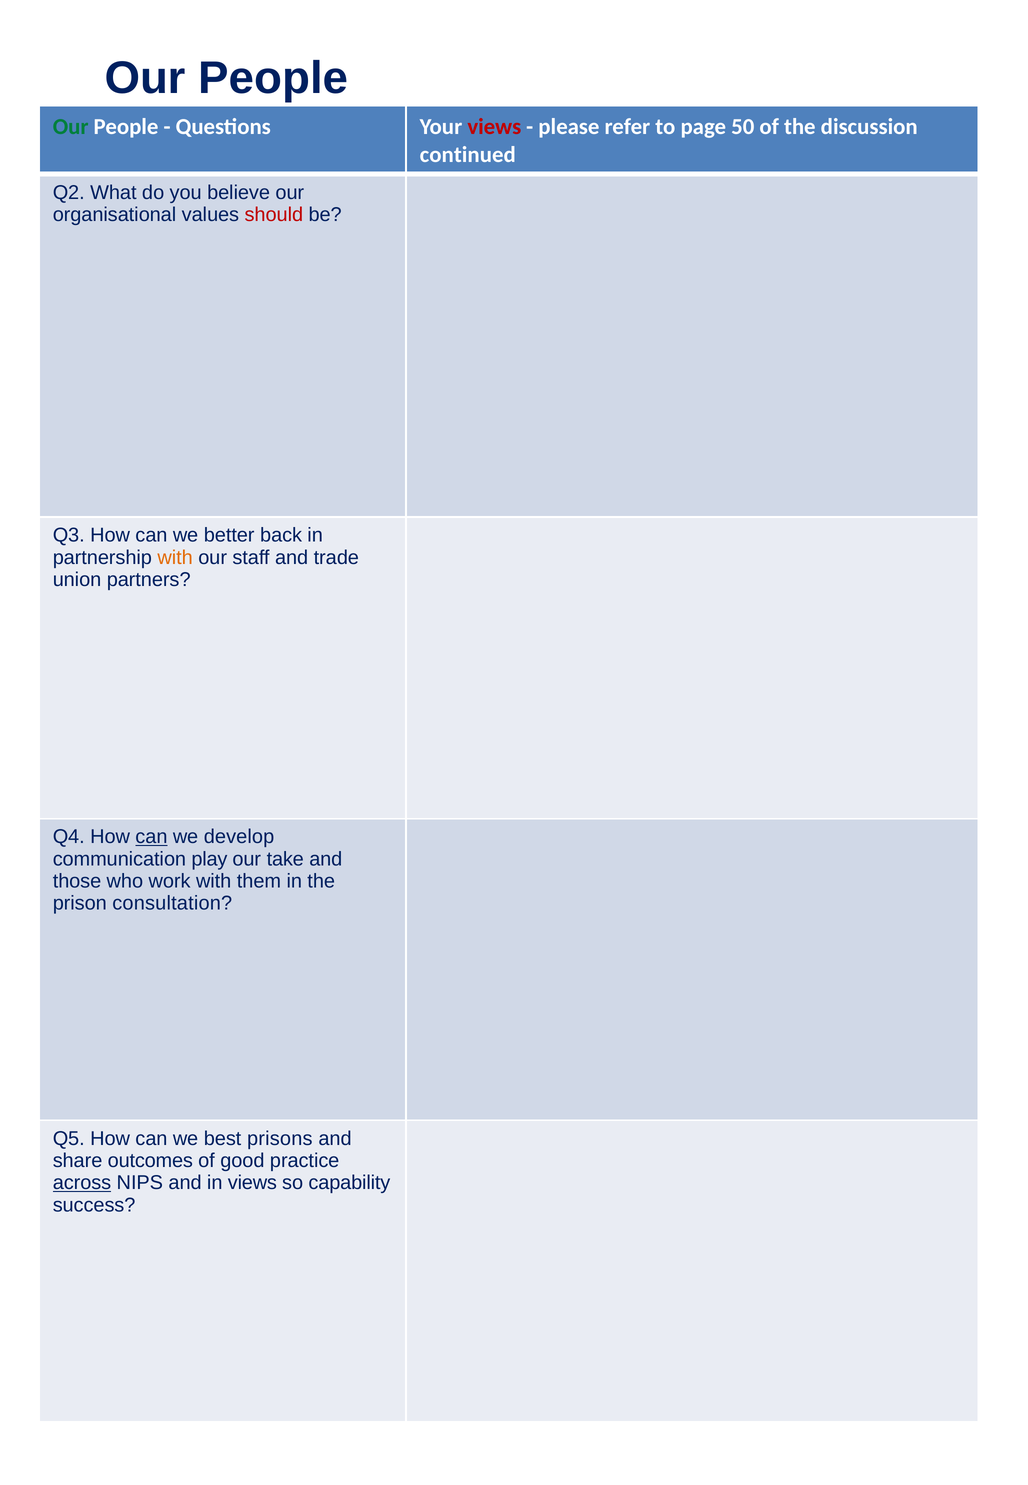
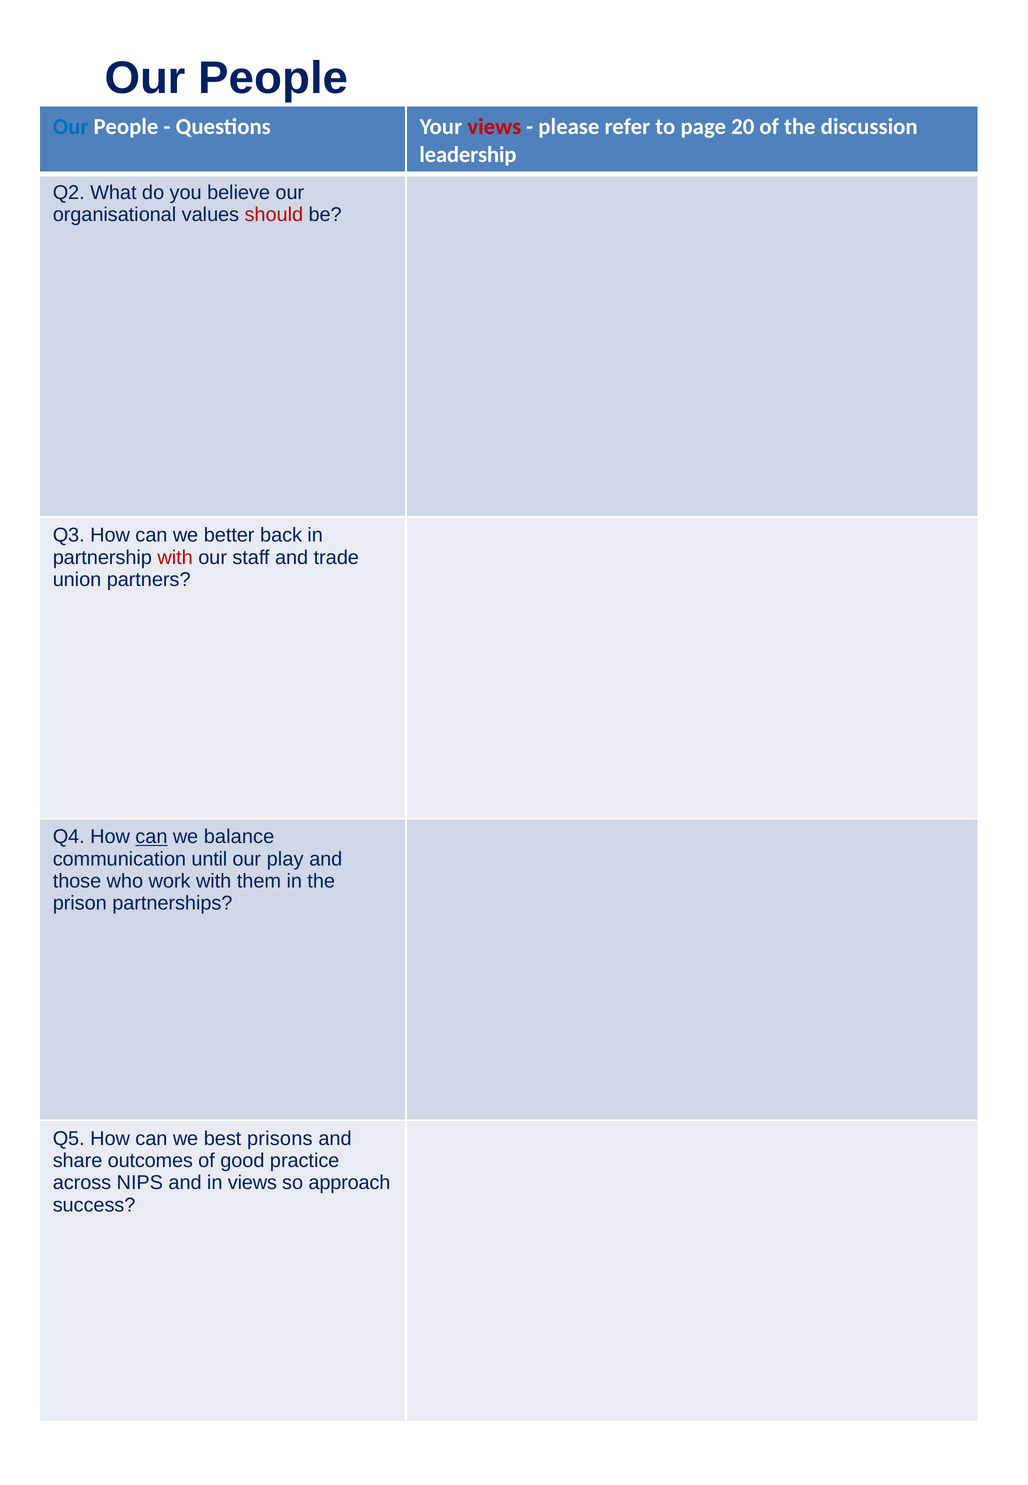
Our colour: green -> blue (71, 127)
50: 50 -> 20 (743, 127)
continued: continued -> leadership (468, 154)
with colour: orange -> red (175, 557)
develop: develop -> balance (239, 837)
play: play -> until (209, 859)
take: take -> play (285, 859)
consultation: consultation -> partnerships (172, 903)
across underline: present -> none (82, 1183)
capability: capability -> approach (349, 1183)
